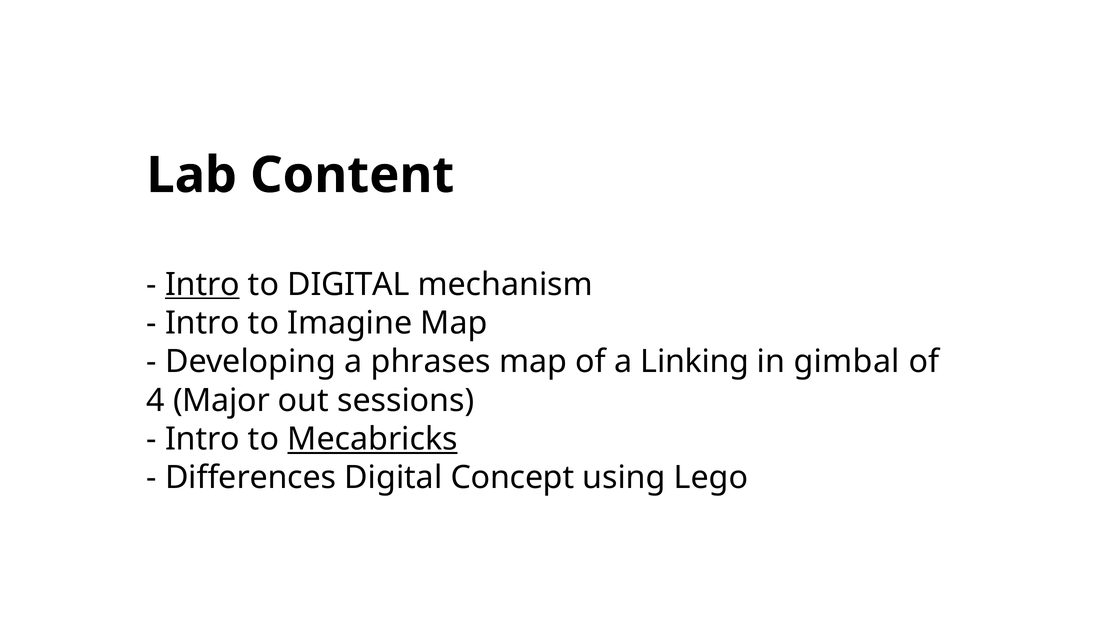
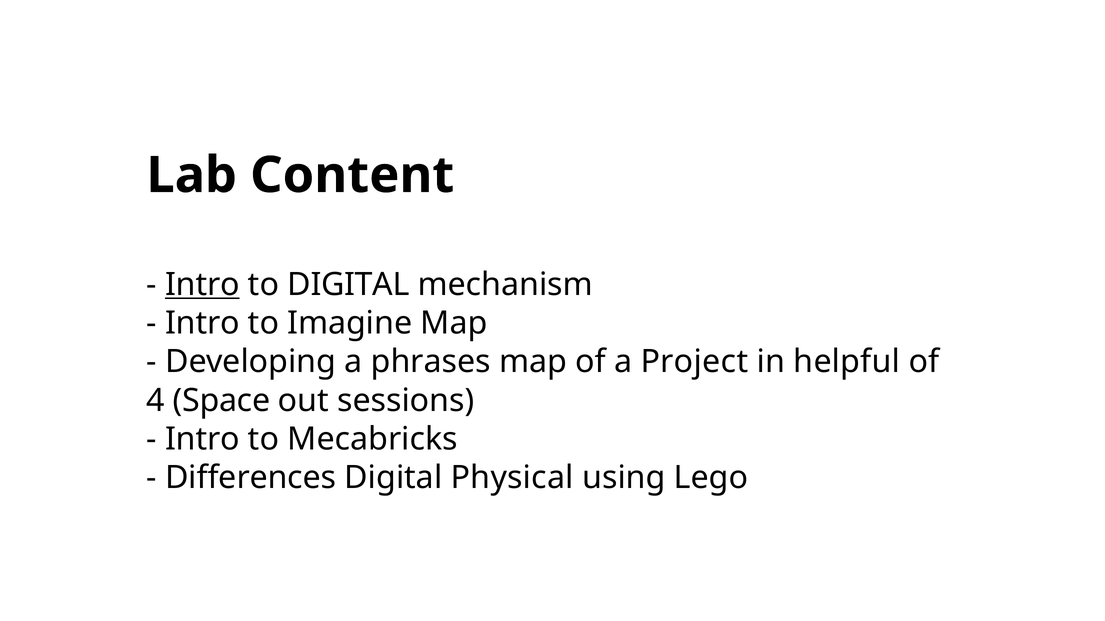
Linking: Linking -> Project (694, 362)
gimbal: gimbal -> helpful (847, 362)
Major: Major -> Space (222, 401)
Mecabricks underline: present -> none (373, 439)
Concept: Concept -> Physical (512, 478)
